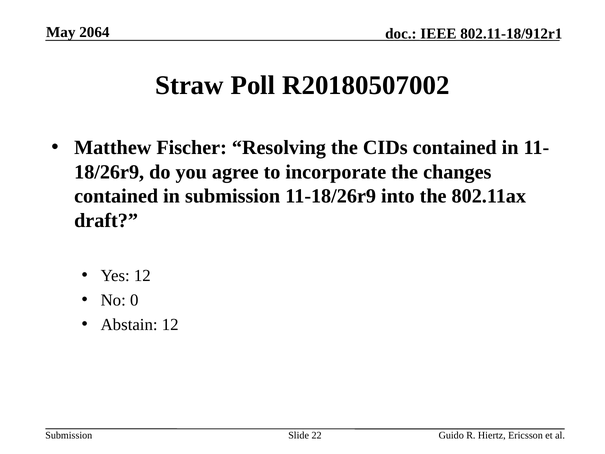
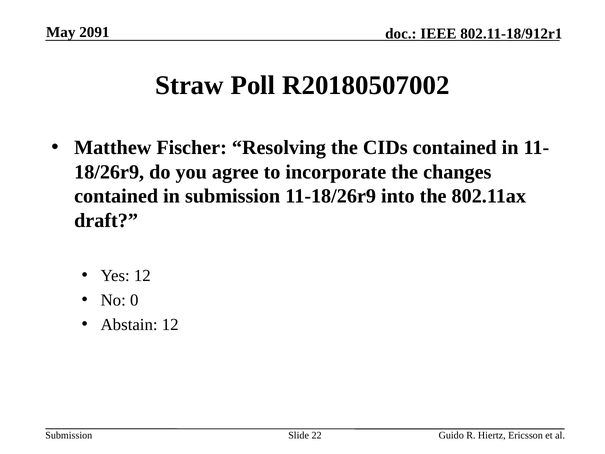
2064: 2064 -> 2091 (94, 32)
